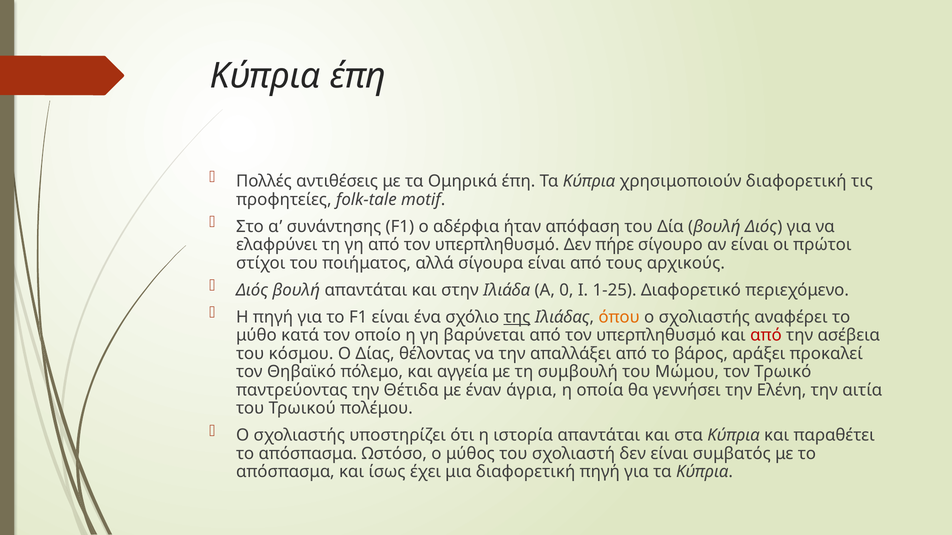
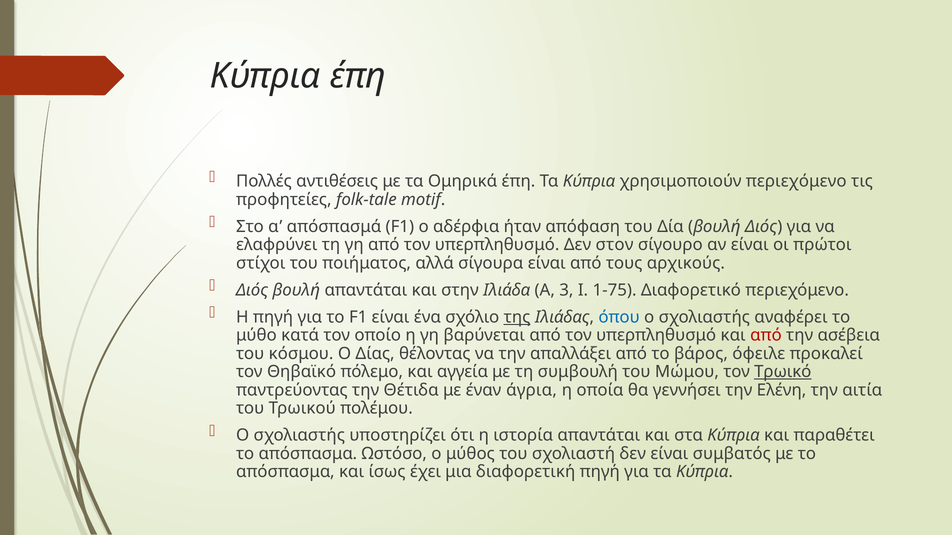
χρησιμοποιούν διαφορετική: διαφορετική -> περιεχόμενο (796, 181)
συνάντησης: συνάντησης -> απόσπασμά (334, 227)
πήρε: πήρε -> στον (615, 245)
0: 0 -> 3 (566, 290)
1-25: 1-25 -> 1-75 (615, 290)
όπου colour: orange -> blue (619, 318)
αράξει: αράξει -> όφειλε (759, 354)
Τρωικό underline: none -> present (783, 372)
